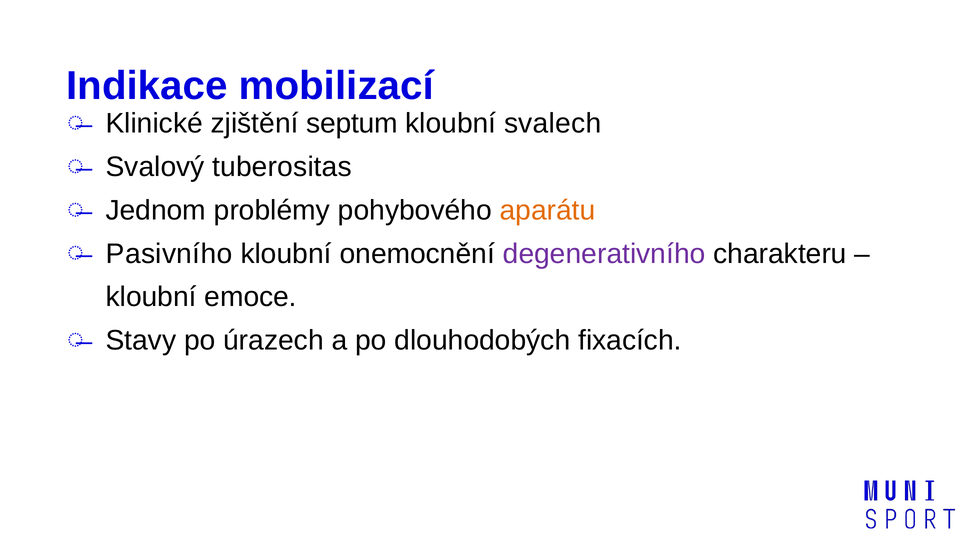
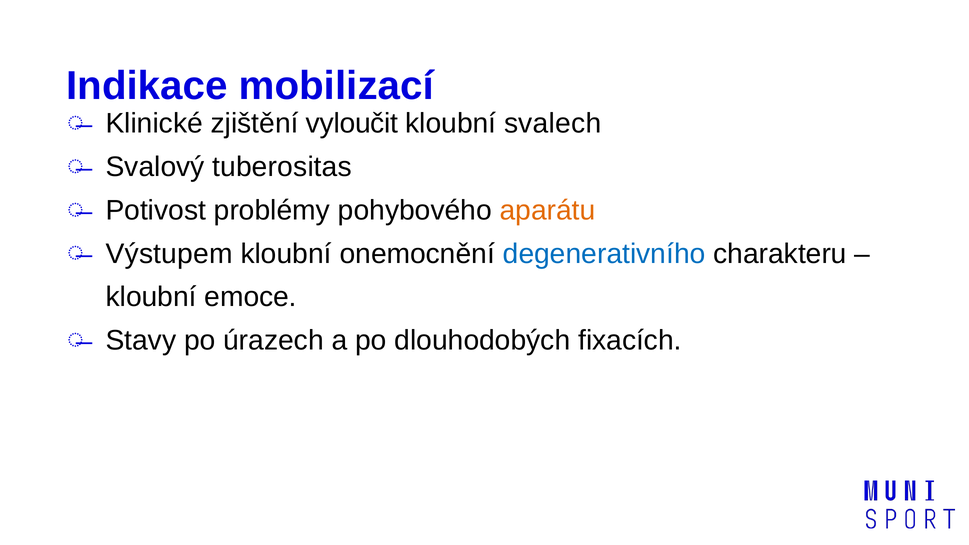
septum: septum -> vyloučit (352, 124)
Jednom: Jednom -> Potivost (156, 210)
Pasivního: Pasivního -> Výstupem (169, 254)
degenerativního colour: purple -> blue (604, 254)
